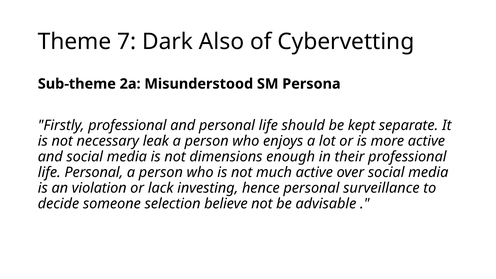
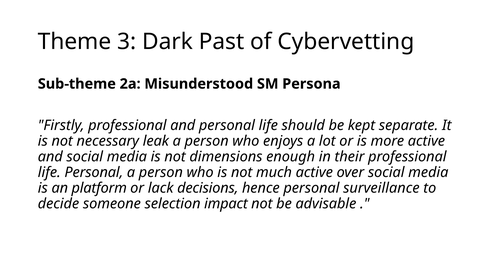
7: 7 -> 3 (127, 42)
Also: Also -> Past (222, 42)
violation: violation -> platform (99, 188)
investing: investing -> decisions (208, 188)
believe: believe -> impact (226, 204)
